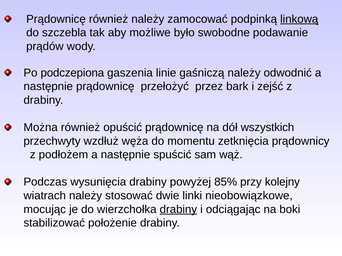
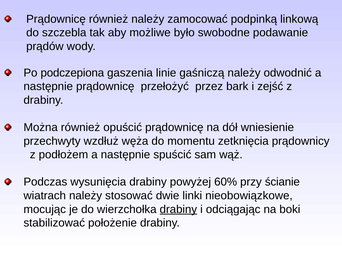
linkową underline: present -> none (299, 19)
wszystkich: wszystkich -> wniesienie (267, 128)
85%: 85% -> 60% (226, 182)
kolejny: kolejny -> ścianie (282, 182)
